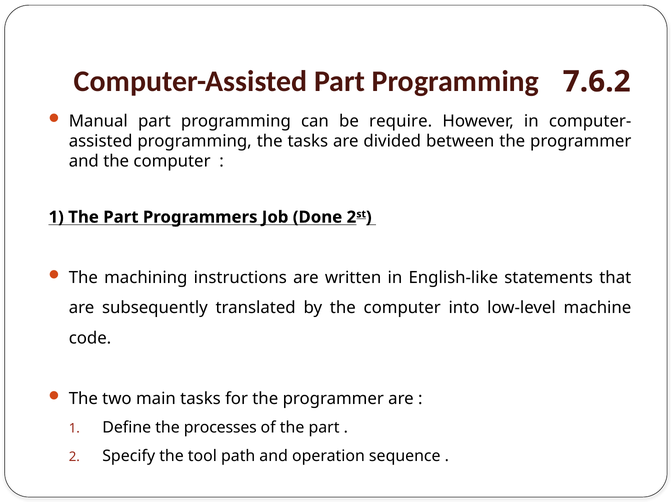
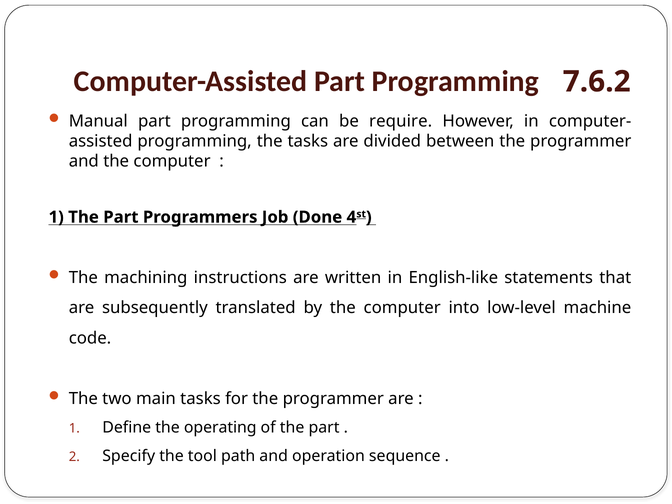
Done 2: 2 -> 4 (351, 217)
processes: processes -> operating (220, 428)
